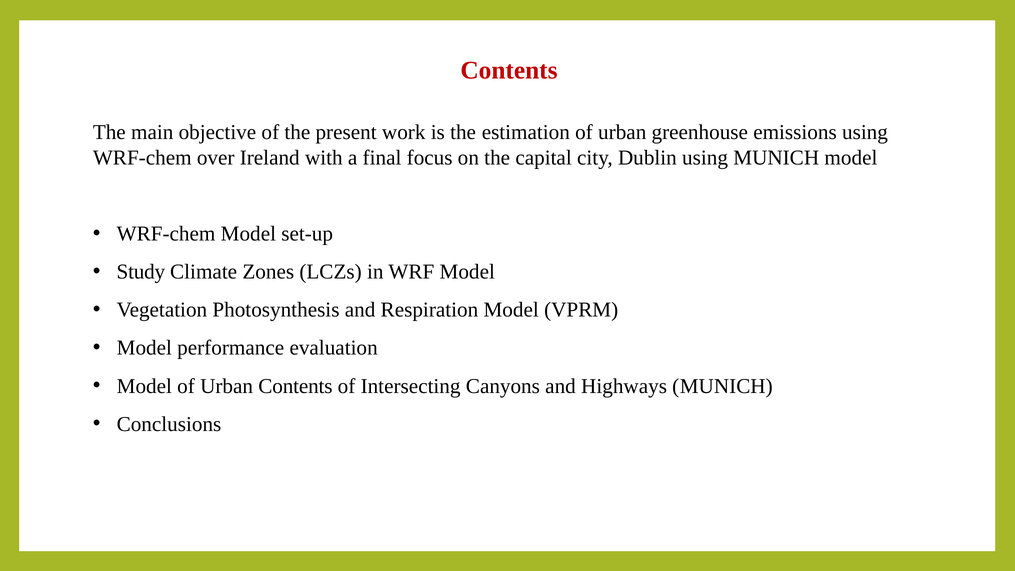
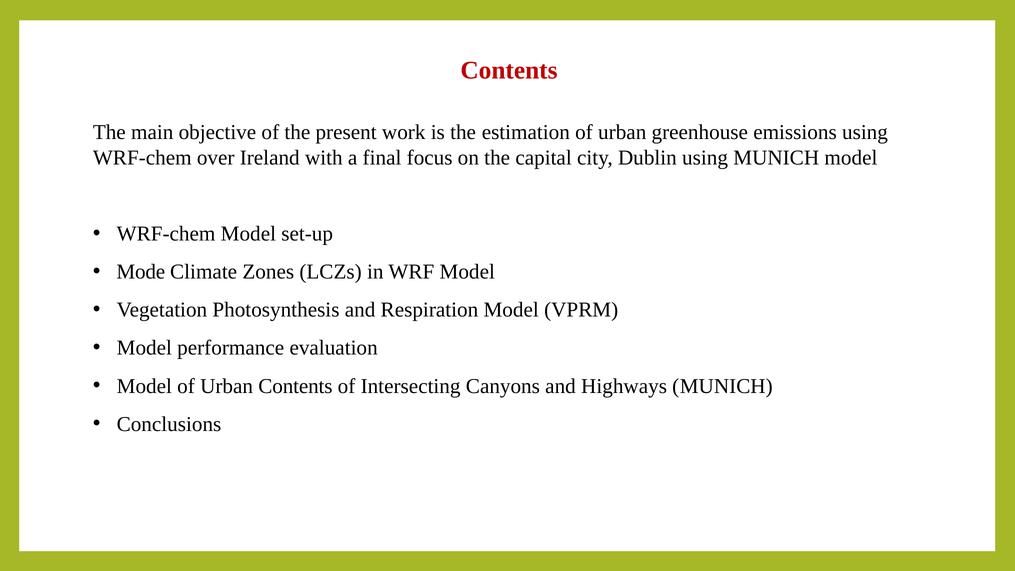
Study: Study -> Mode (141, 272)
